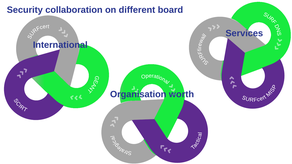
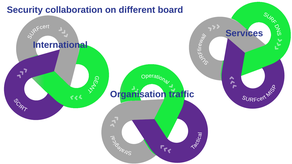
worth: worth -> traffic (182, 95)
